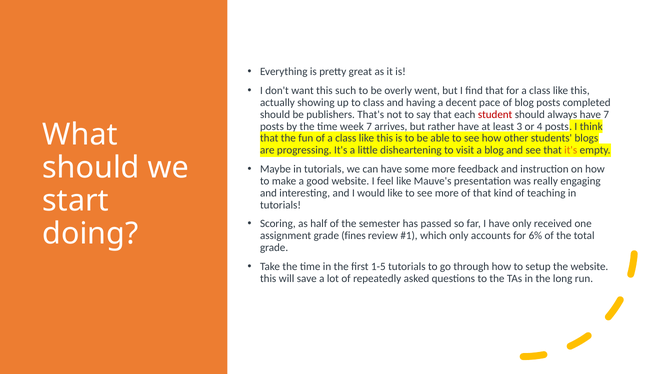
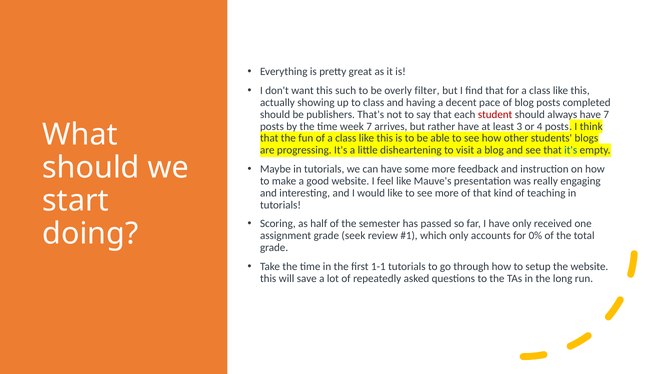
went: went -> filter (427, 91)
it's colour: orange -> blue (571, 150)
fines: fines -> seek (353, 236)
6%: 6% -> 0% (535, 236)
1-5: 1-5 -> 1-1 (378, 267)
